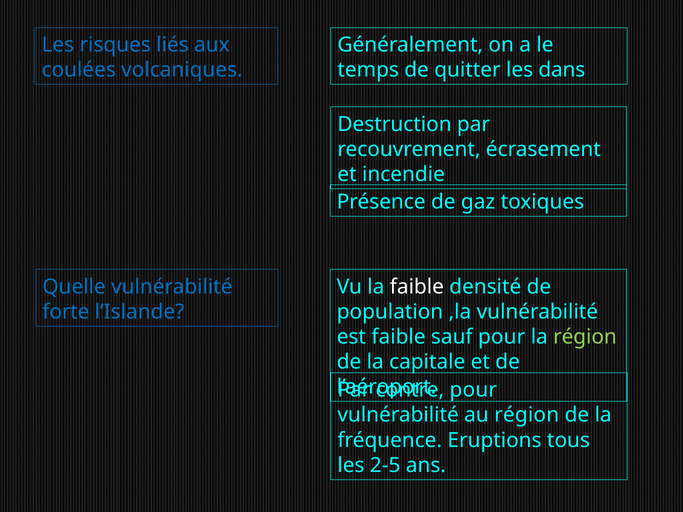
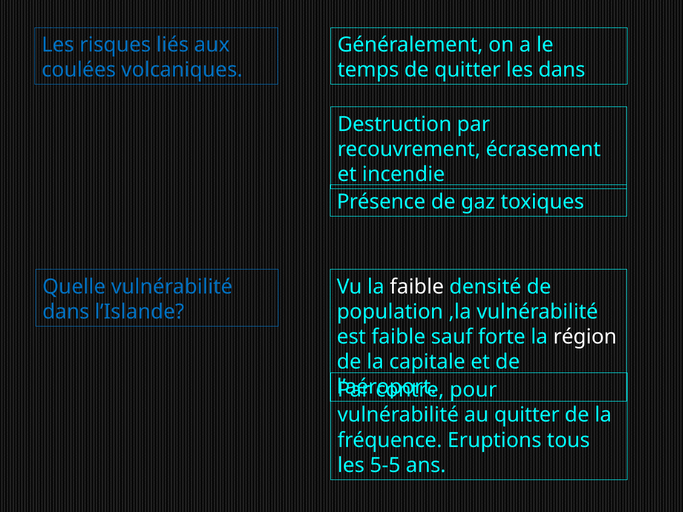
forte: forte -> dans (66, 312)
sauf pour: pour -> forte (502, 337)
région colour: light green -> white (585, 337)
au région: région -> quitter (527, 415)
2-5: 2-5 -> 5-5 (385, 465)
